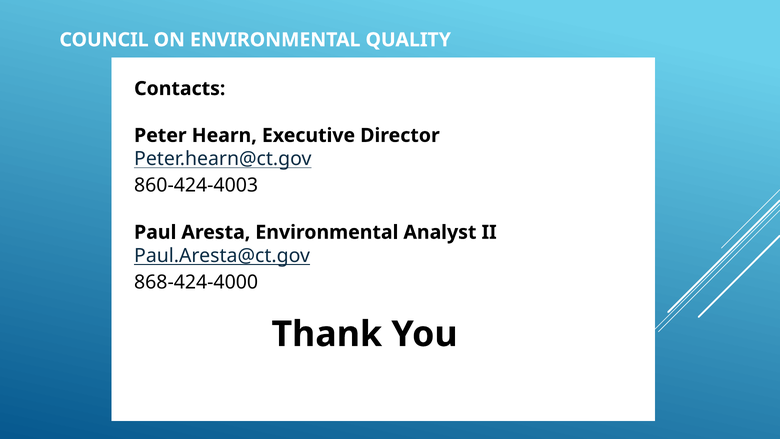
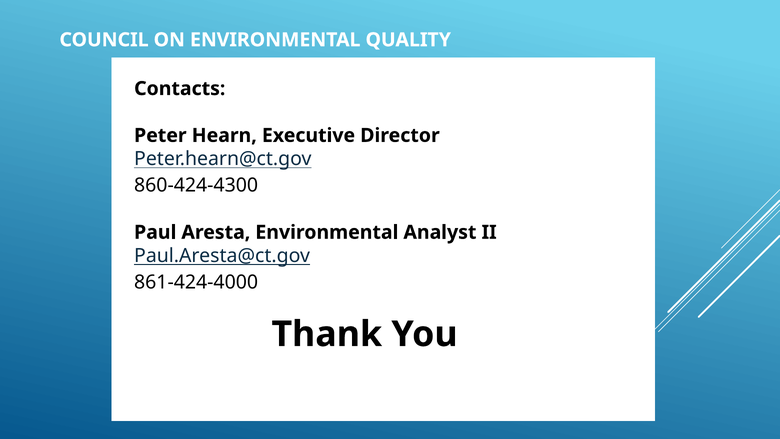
860-424-4003: 860-424-4003 -> 860-424-4300 (196, 185)
868-424-4000: 868-424-4000 -> 861-424-4000 (196, 282)
